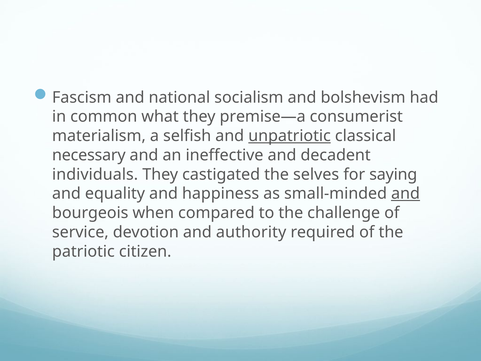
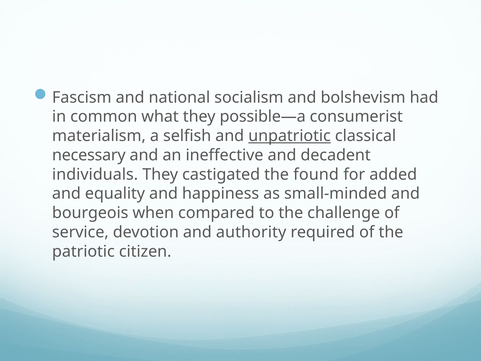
premise—a: premise—a -> possible—a (263, 117)
selves: selves -> found (316, 174)
saying: saying -> added (393, 174)
and underline: present -> none (406, 194)
